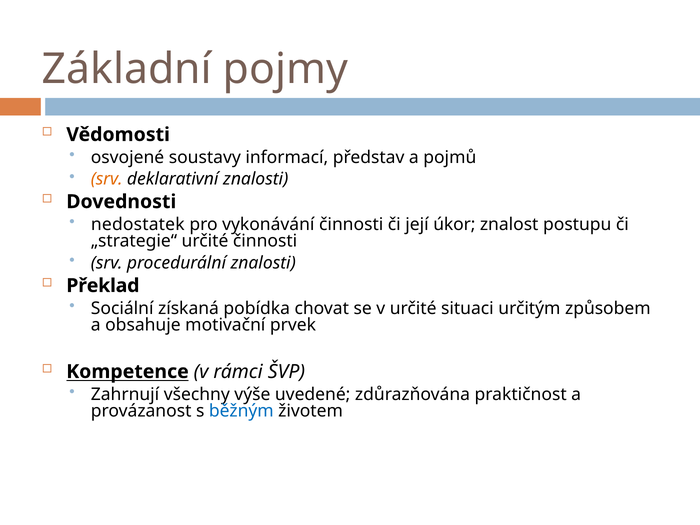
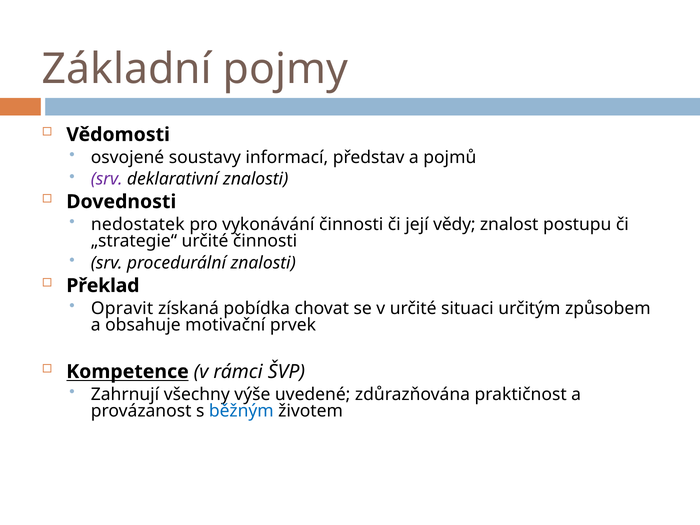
srv colour: orange -> purple (107, 179)
úkor: úkor -> vědy (454, 224)
Sociální: Sociální -> Opravit (122, 308)
